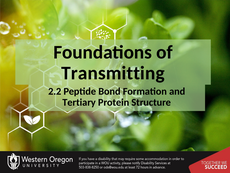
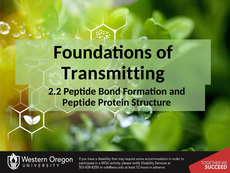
Tertiary: Tertiary -> Peptide (79, 102)
